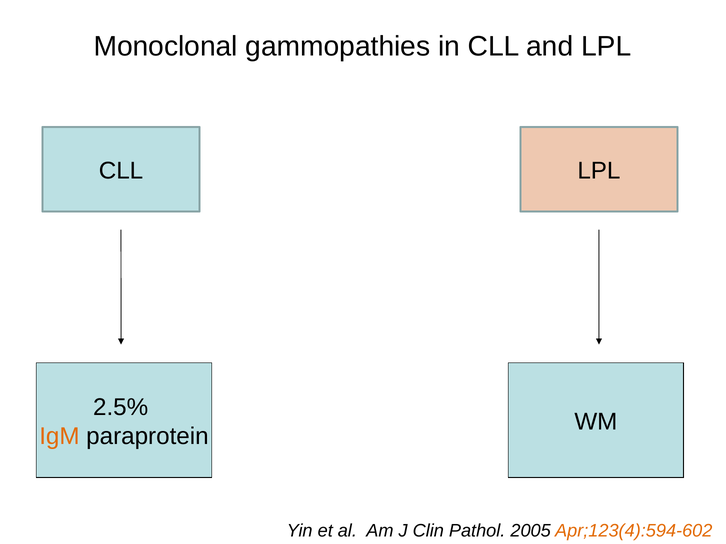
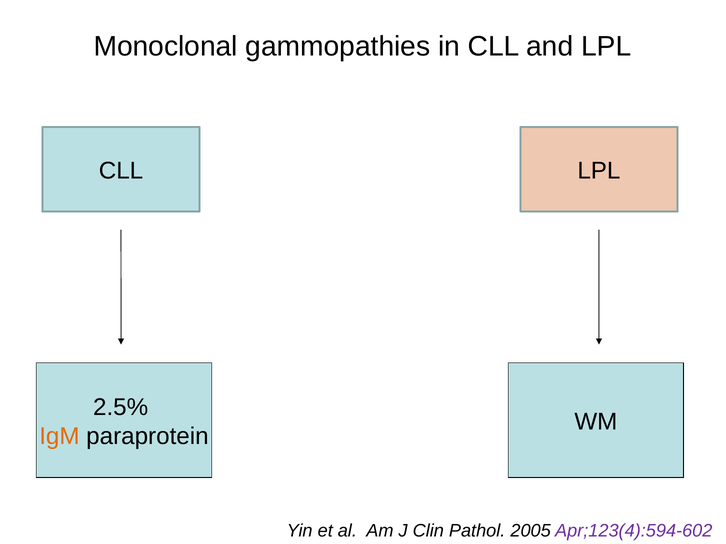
Apr;123(4):594-602 colour: orange -> purple (634, 531)
